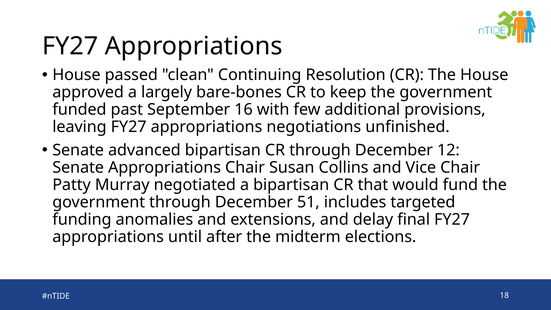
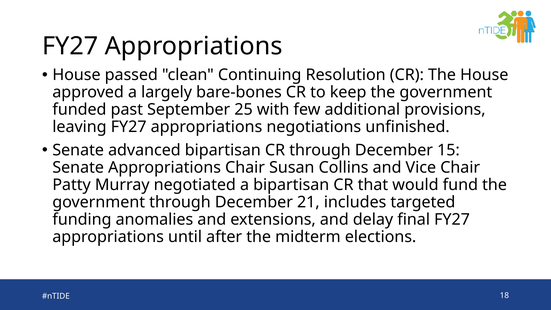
16: 16 -> 25 (244, 110)
12: 12 -> 15 (448, 150)
51: 51 -> 21 (308, 202)
